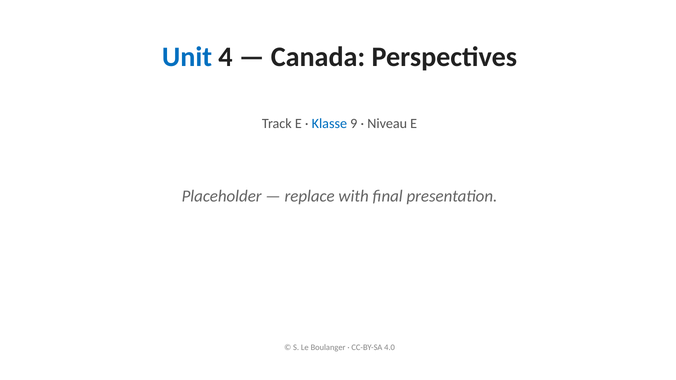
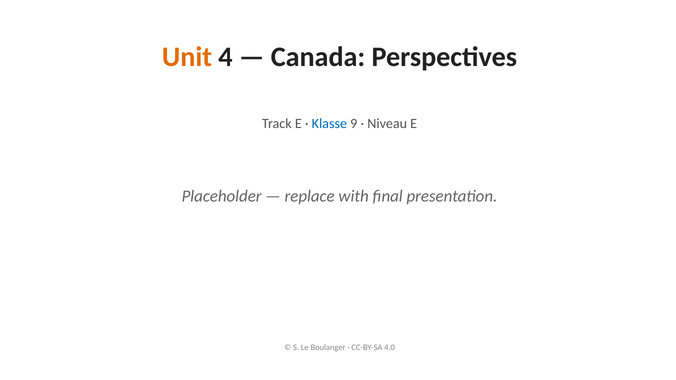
Unit colour: blue -> orange (187, 57)
